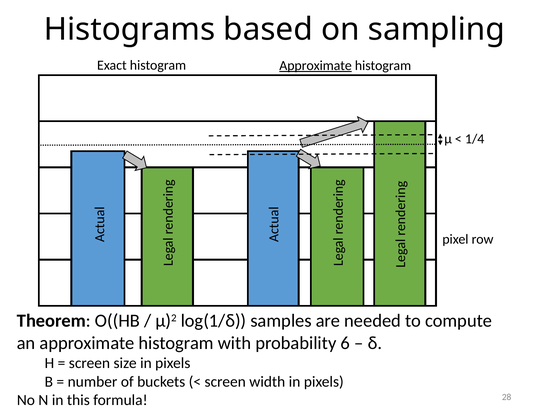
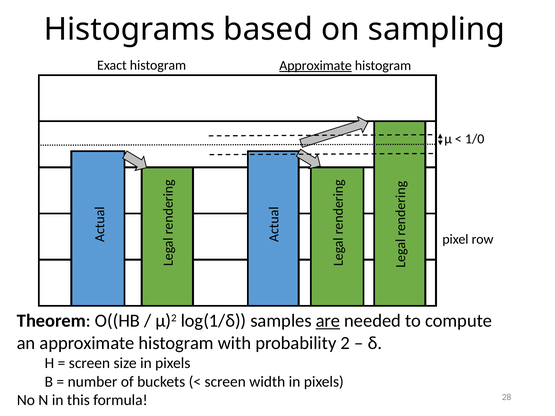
1/4: 1/4 -> 1/0 (475, 139)
are underline: none -> present (328, 321)
6: 6 -> 2 (345, 343)
